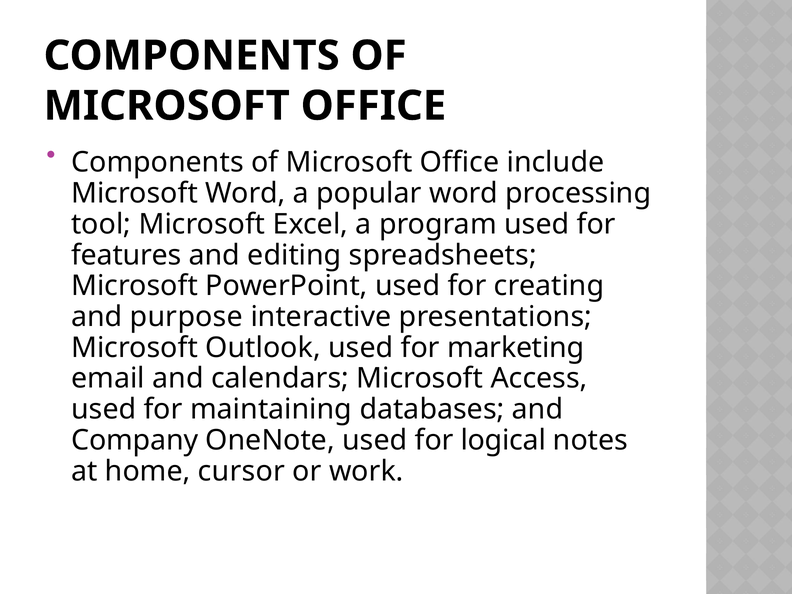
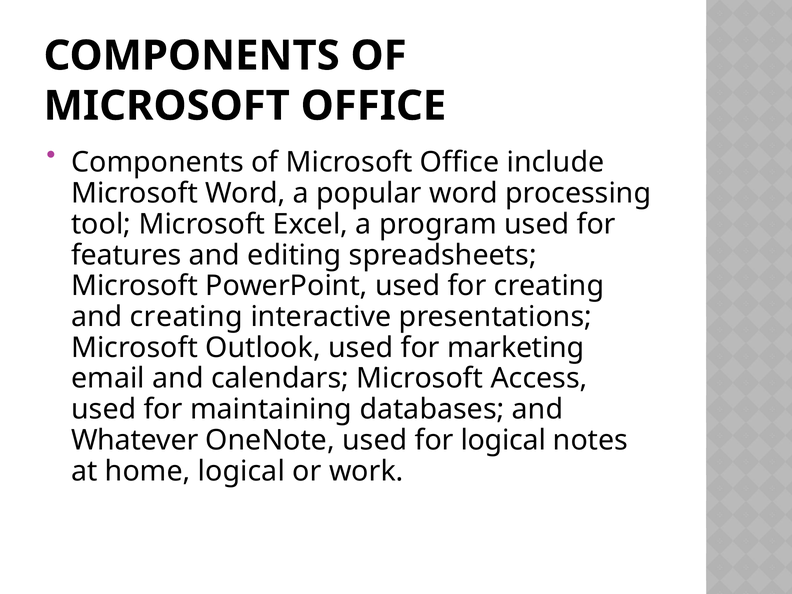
and purpose: purpose -> creating (186, 317)
Company: Company -> Whatever (135, 440)
home cursor: cursor -> logical (241, 471)
